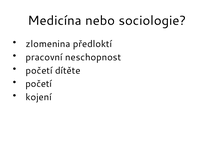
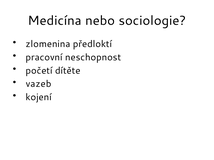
početí: početí -> vazeb (39, 84)
